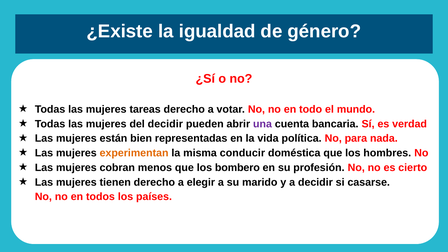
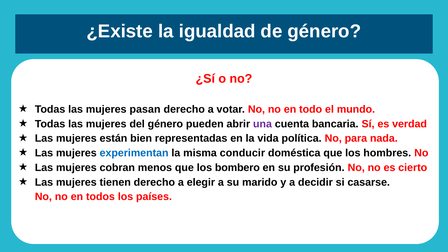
tareas: tareas -> pasan (145, 109)
del decidir: decidir -> género (165, 124)
experimentan colour: orange -> blue (134, 153)
